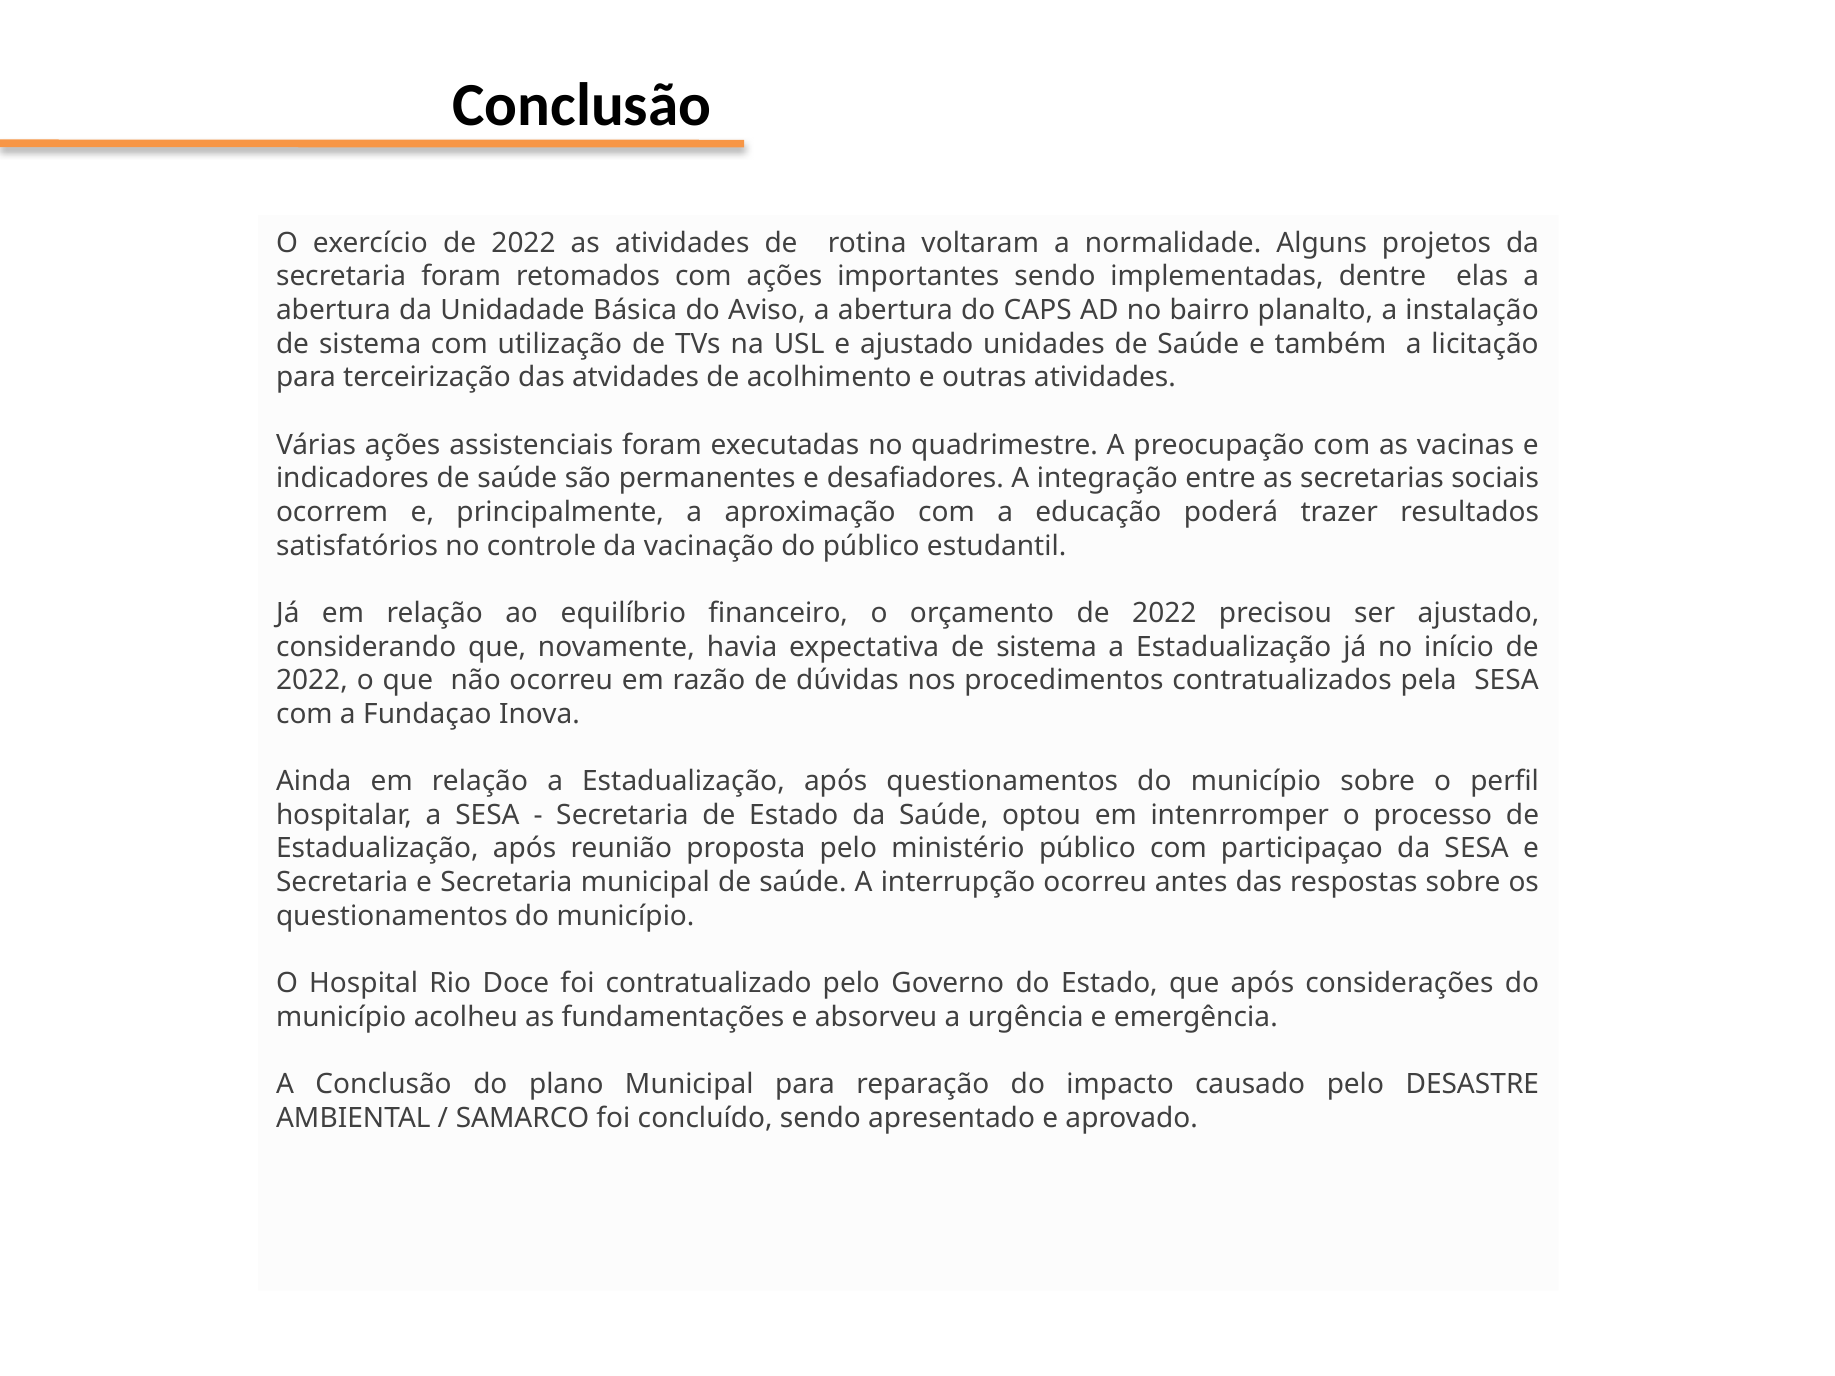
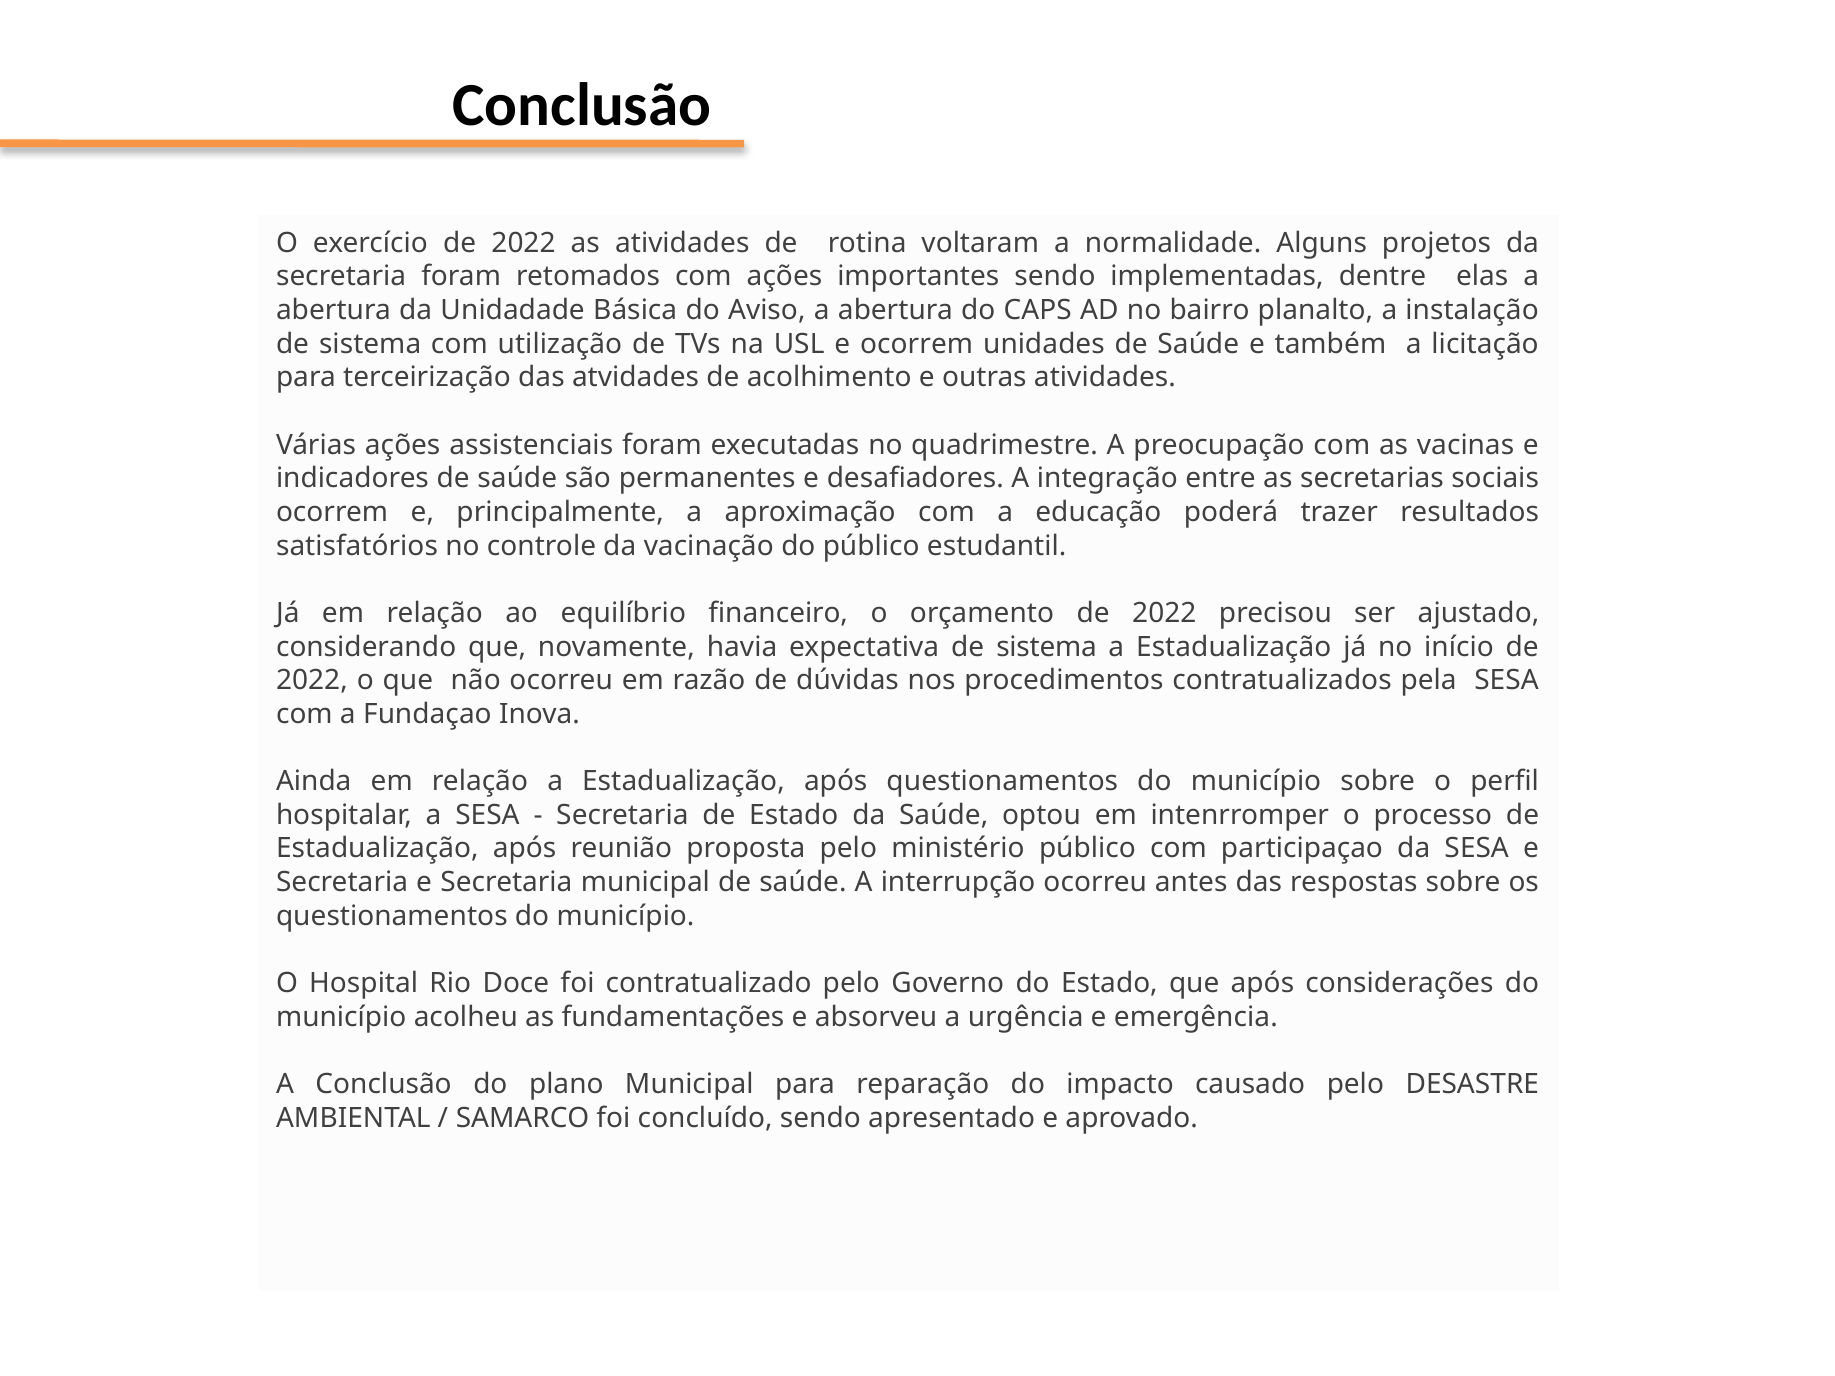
e ajustado: ajustado -> ocorrem (917, 344)
